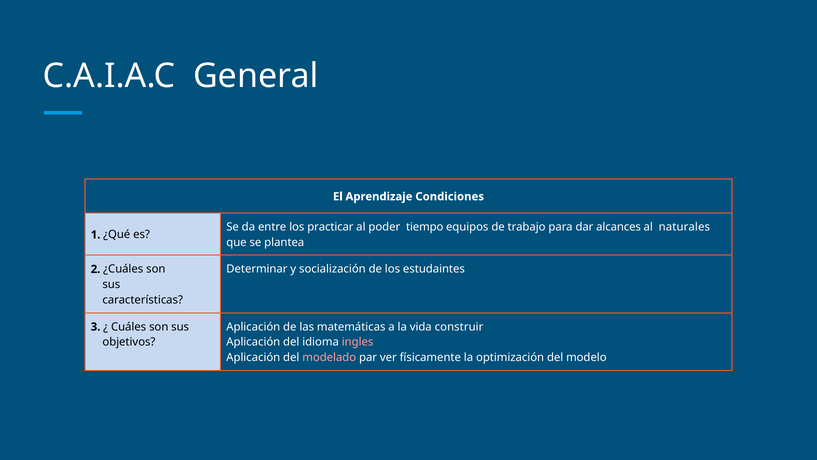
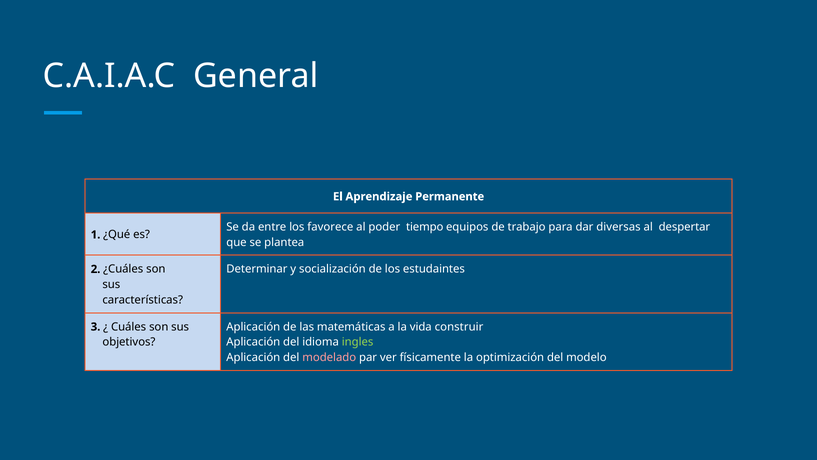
Condiciones: Condiciones -> Permanente (450, 196)
practicar: practicar -> favorece (330, 227)
alcances: alcances -> diversas (618, 227)
naturales: naturales -> despertar (684, 227)
ingles colour: pink -> light green (358, 342)
